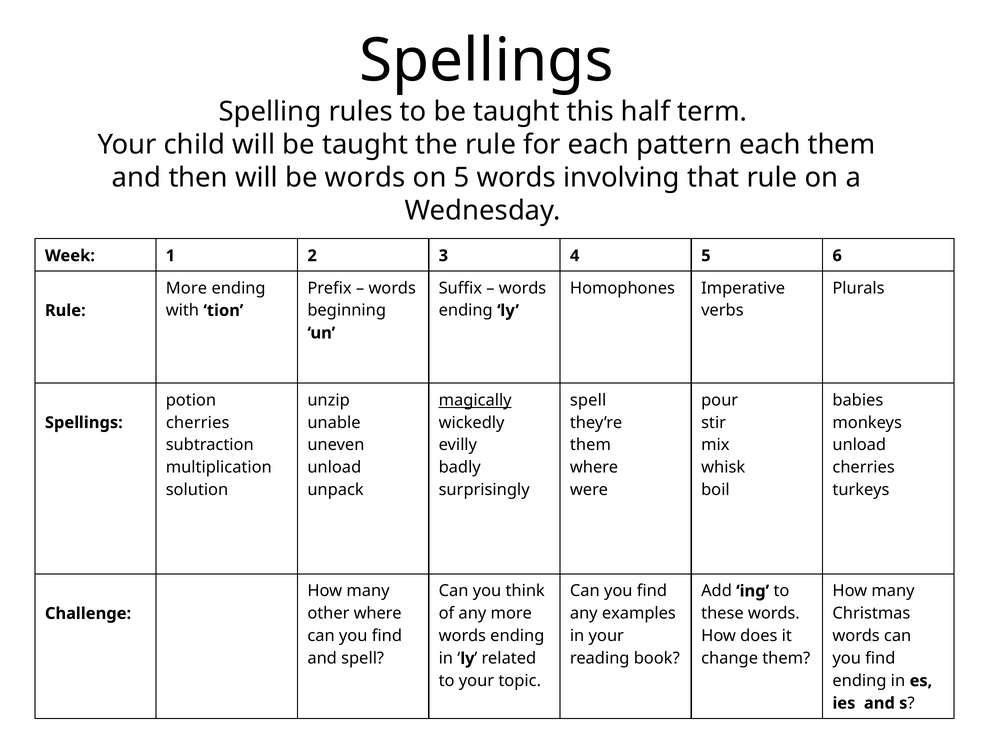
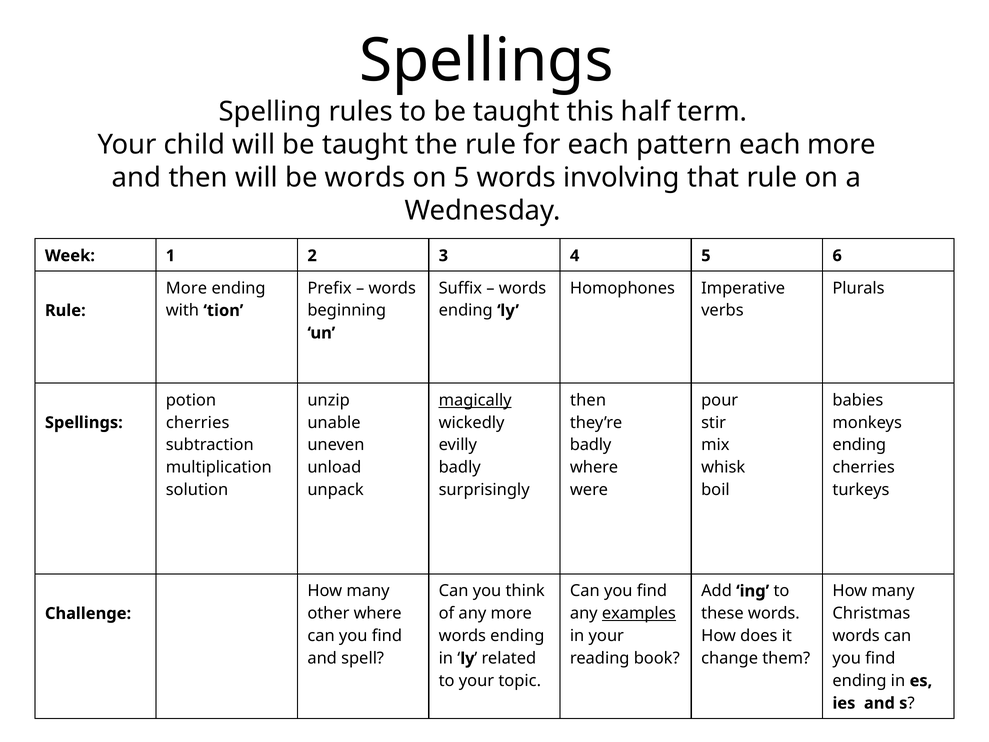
each them: them -> more (842, 144)
spell: spell -> then (588, 400)
them: them -> badly (591, 445)
unload: unload -> ending (859, 445)
examples underline: none -> present (639, 613)
